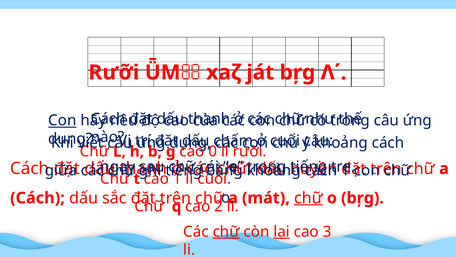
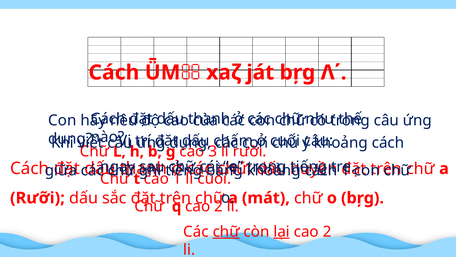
Rưỡi: Rưỡi -> Cách (114, 72)
Con underline: present -> none (62, 120)
0: 0 -> 3 (213, 151)
Cách: Cách -> Rưỡi (37, 198)
chữ underline: present -> none (308, 198)
3: 3 -> 2 (327, 231)
